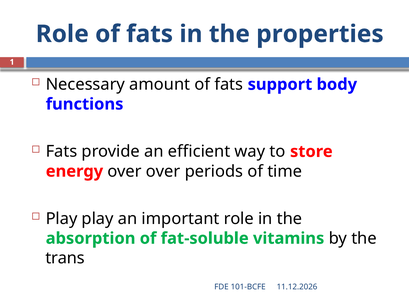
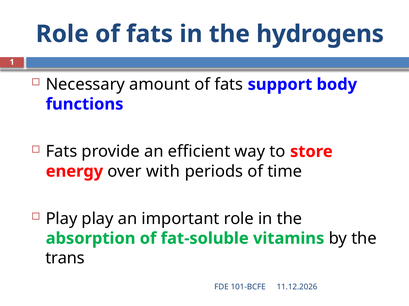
properties: properties -> hydrogens (320, 34)
over over: over -> with (163, 172)
